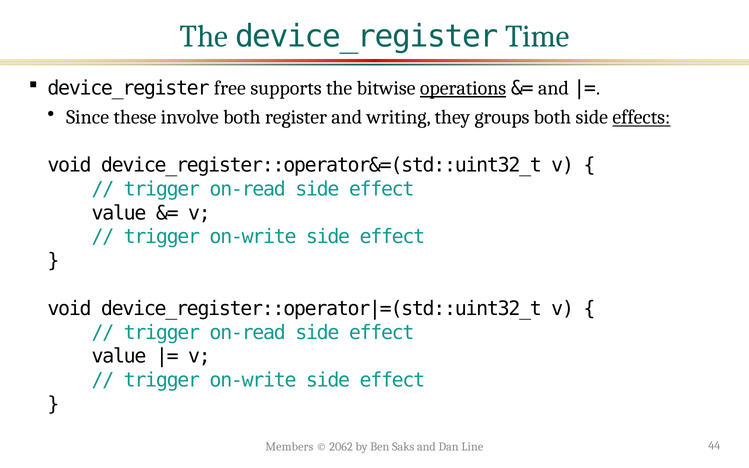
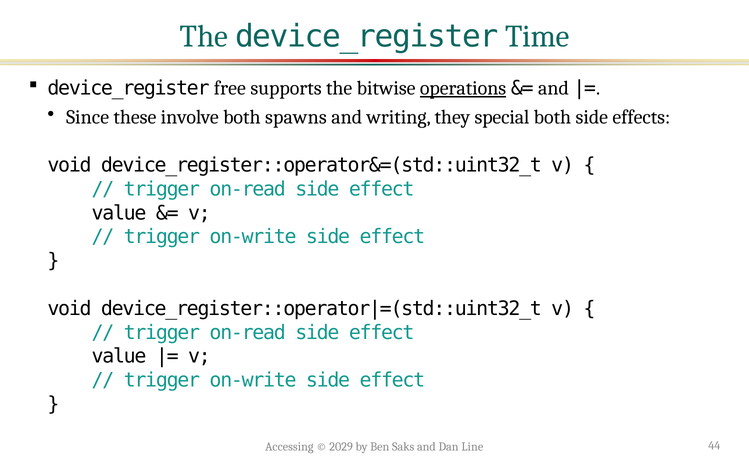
register: register -> spawns (296, 117)
groups: groups -> special (502, 117)
effects underline: present -> none (641, 117)
Members: Members -> Accessing (289, 447)
2062: 2062 -> 2029 (341, 447)
